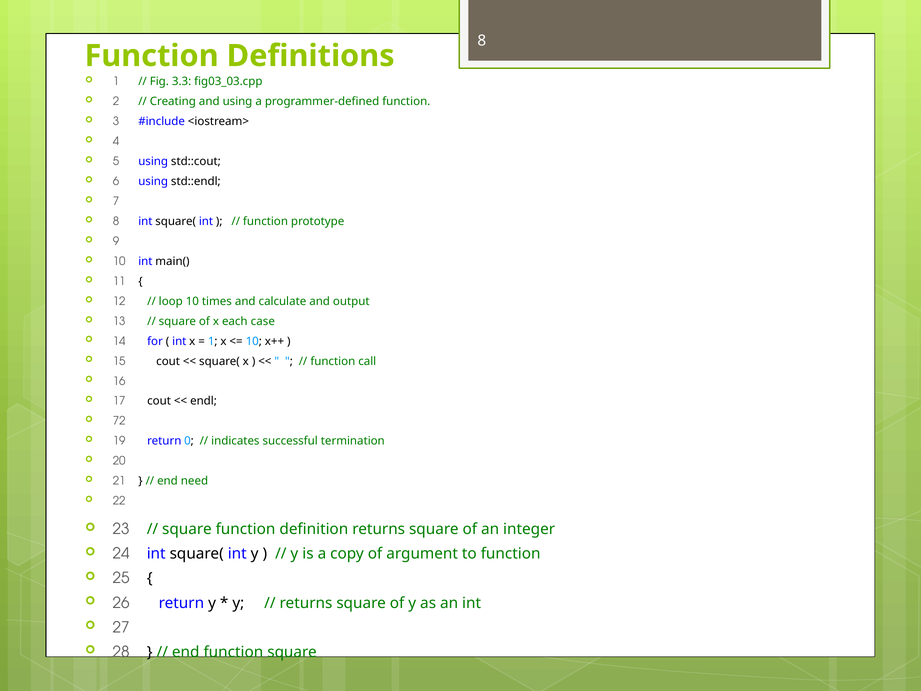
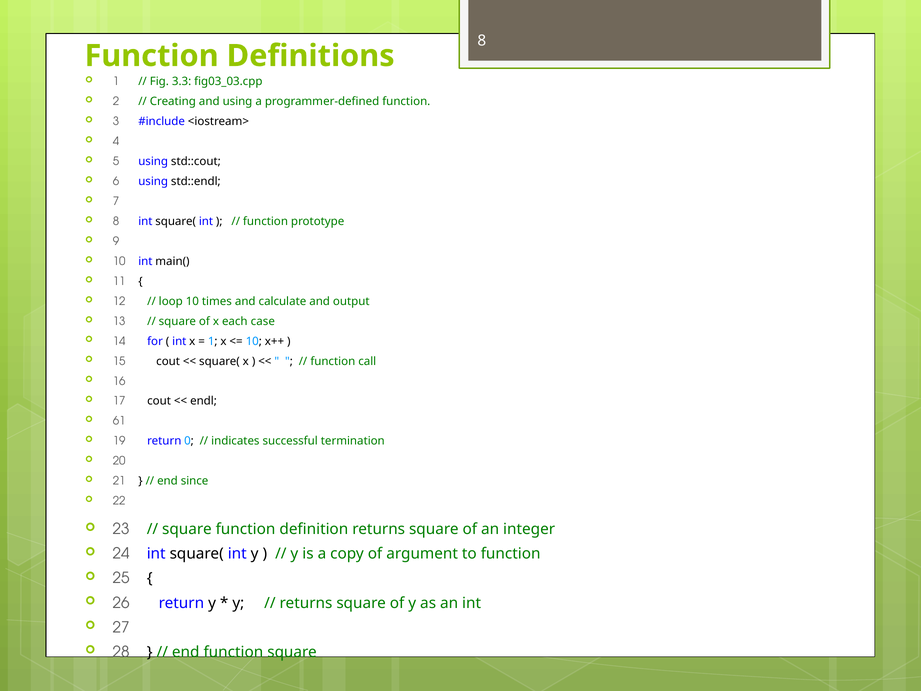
72: 72 -> 61 (119, 421)
need: need -> since (195, 481)
